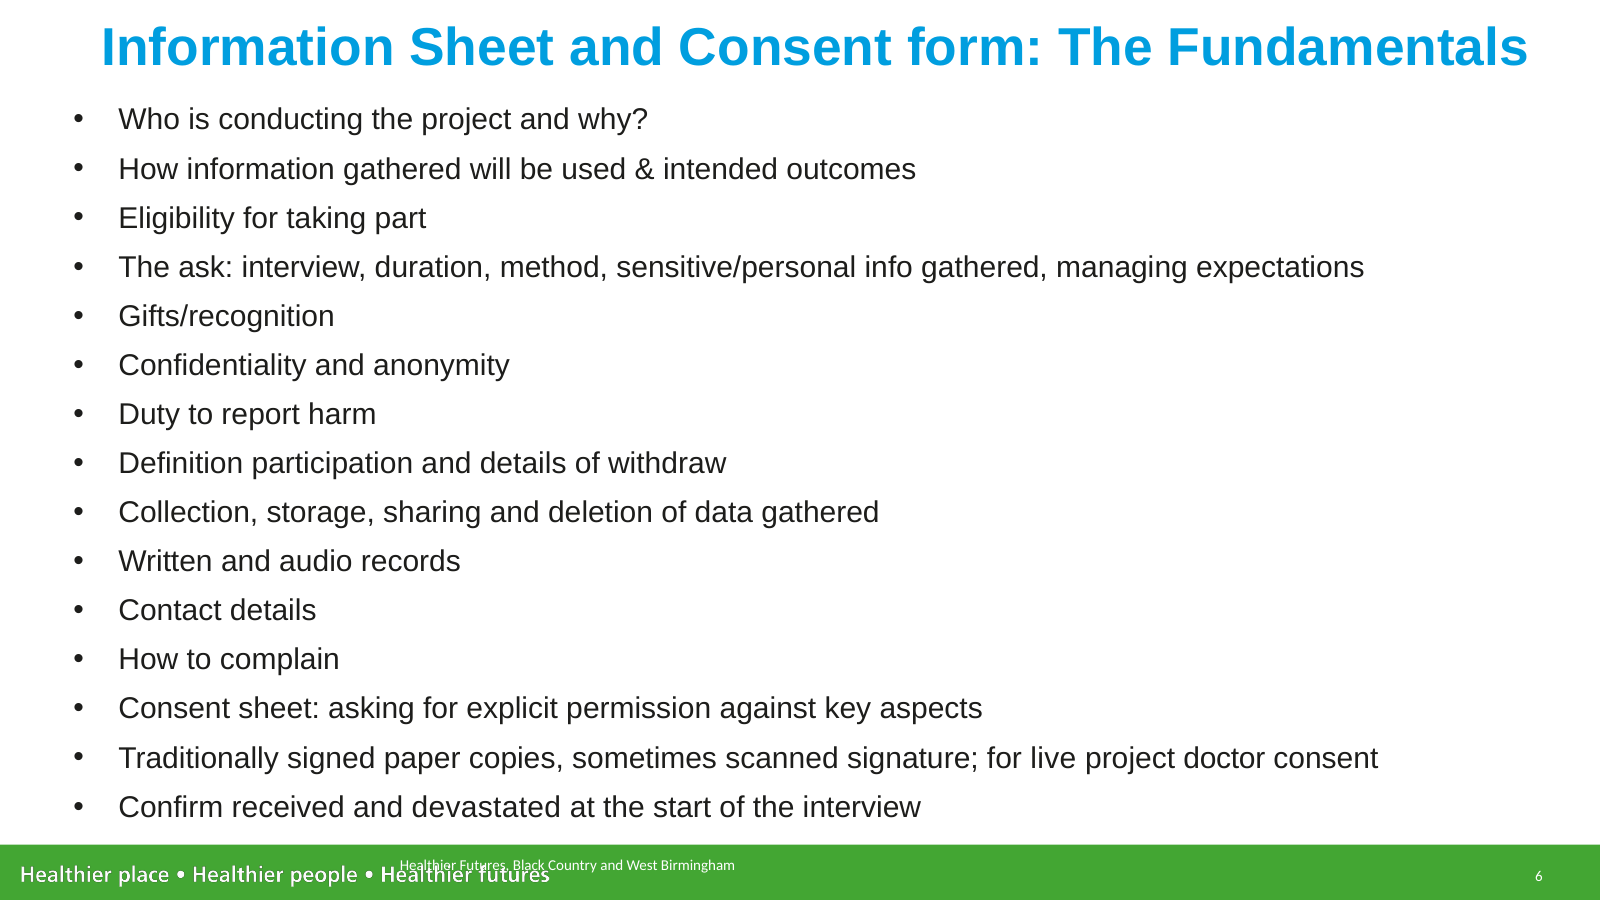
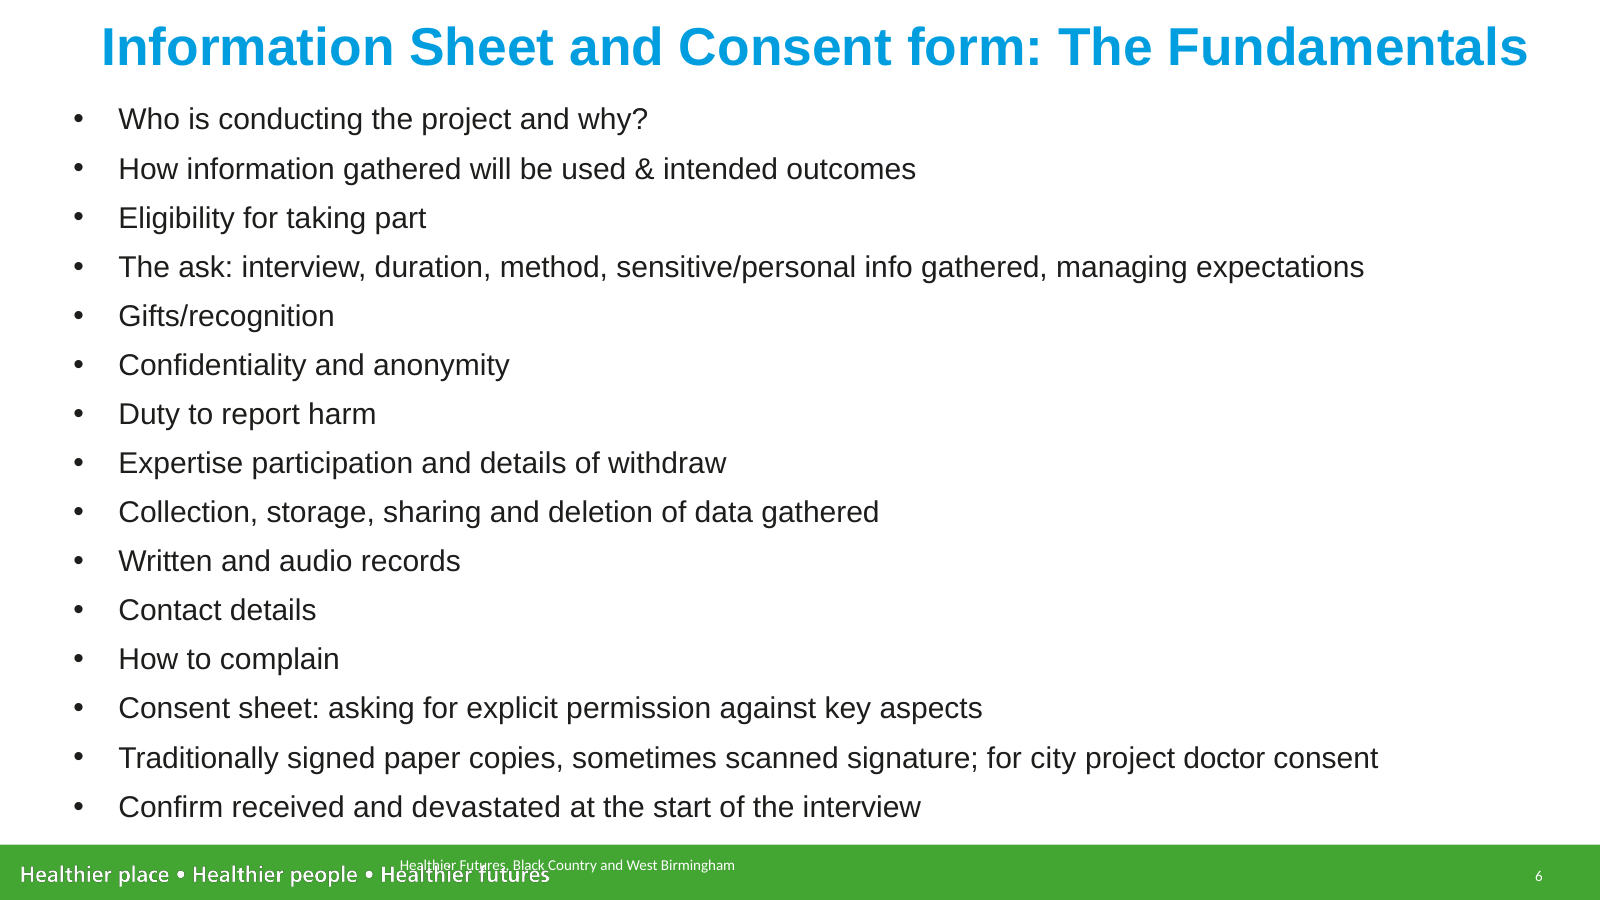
Definition: Definition -> Expertise (181, 464)
live: live -> city (1053, 758)
